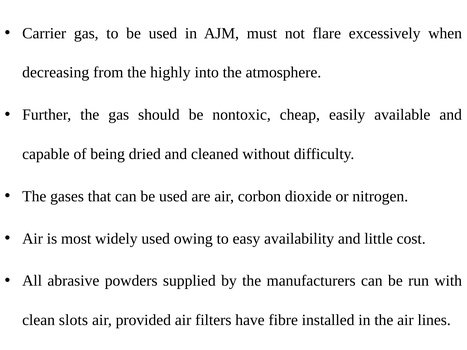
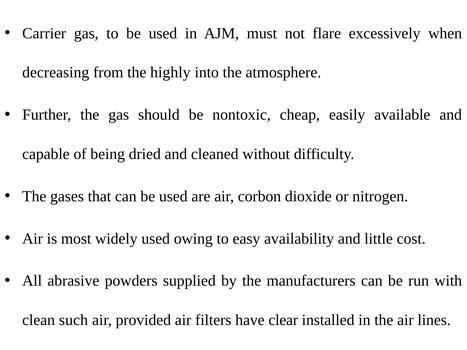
slots: slots -> such (73, 320)
fibre: fibre -> clear (283, 320)
